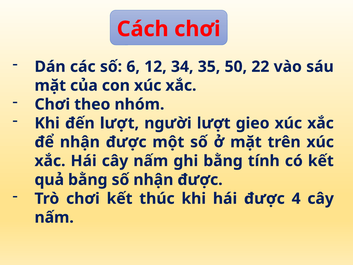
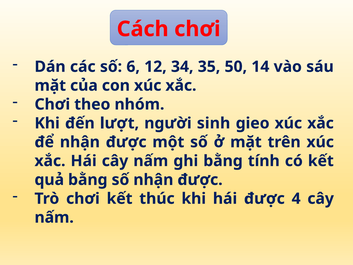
22: 22 -> 14 (260, 67)
người lượt: lượt -> sinh (214, 123)
